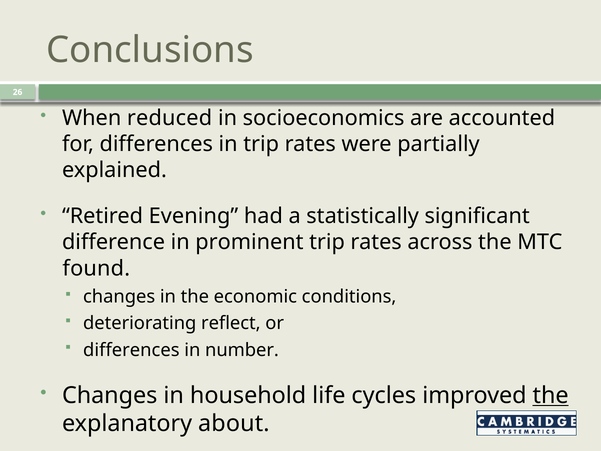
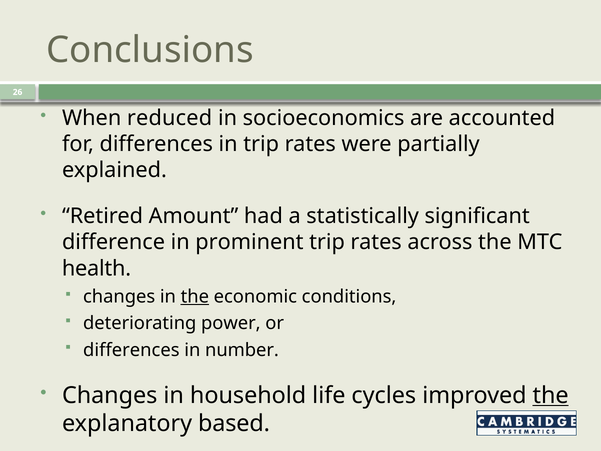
Evening: Evening -> Amount (194, 216)
found: found -> health (96, 268)
the underline: none -> present (195, 297)
reflect: reflect -> power (231, 323)
about: about -> based (234, 423)
